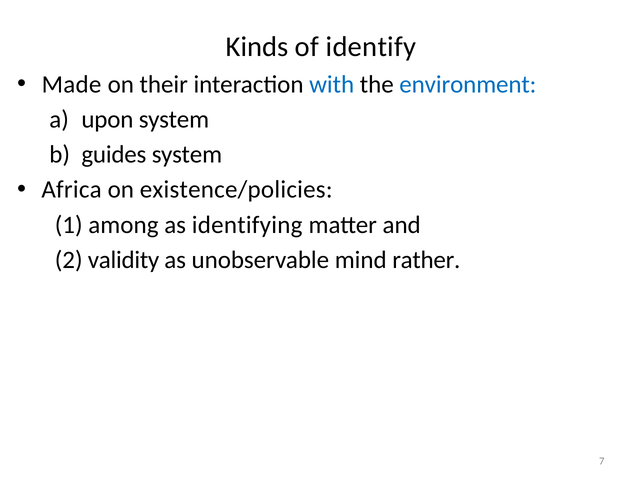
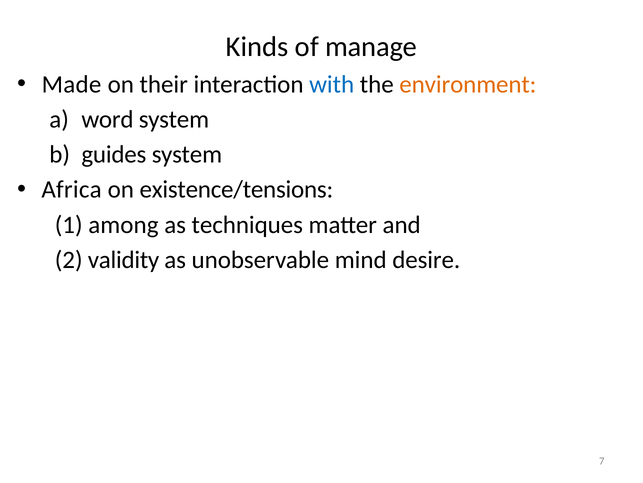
identify: identify -> manage (371, 46)
environment colour: blue -> orange (468, 84)
upon: upon -> word (107, 119)
existence/policies: existence/policies -> existence/tensions (236, 189)
identifying: identifying -> techniques (247, 224)
rather: rather -> desire (426, 259)
